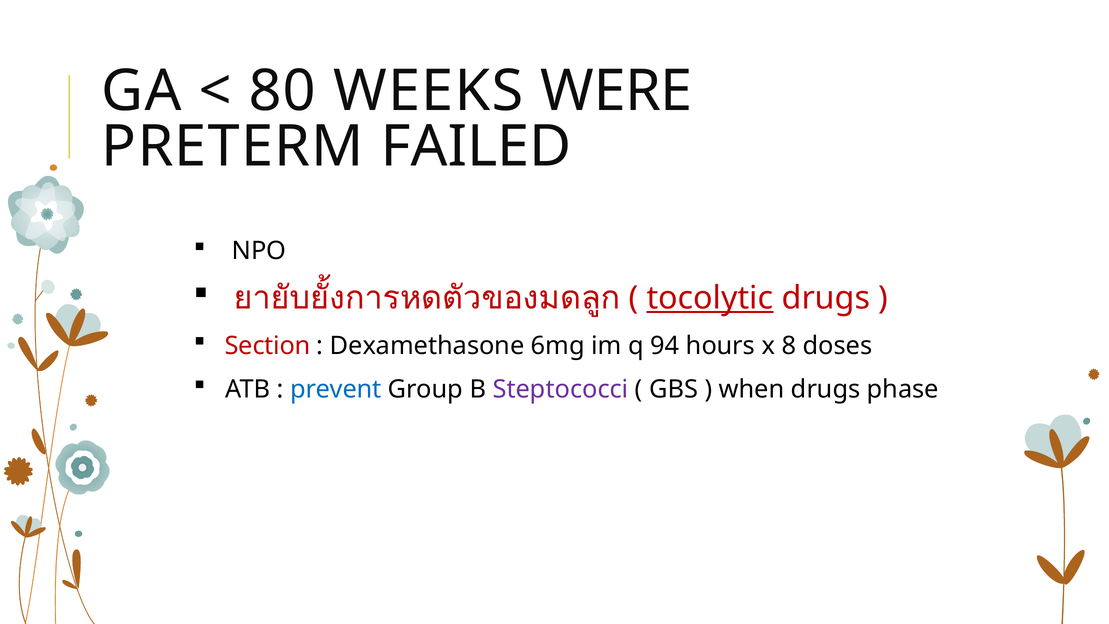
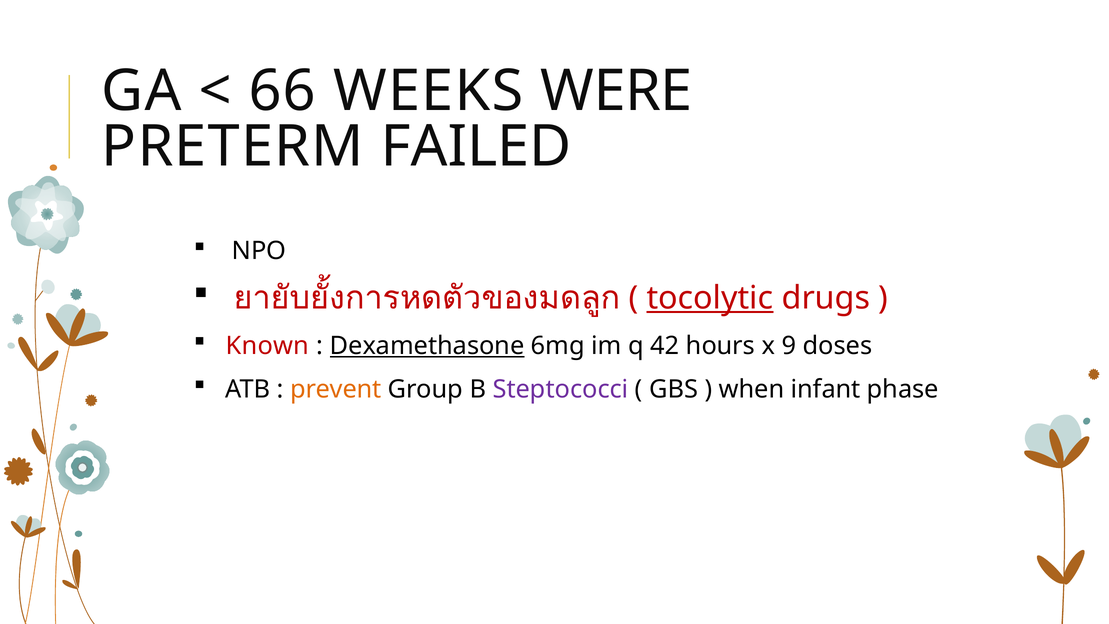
80: 80 -> 66 (282, 91)
Section: Section -> Known (267, 346)
Dexamethasone underline: none -> present (427, 346)
94: 94 -> 42 (665, 346)
8: 8 -> 9 (789, 346)
prevent colour: blue -> orange (336, 389)
when drugs: drugs -> infant (826, 389)
